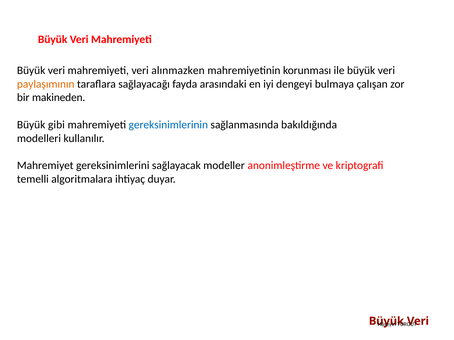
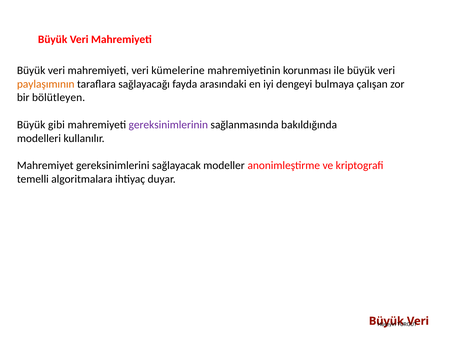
alınmazken: alınmazken -> kümelerine (178, 70)
makineden: makineden -> bölütleyen (59, 98)
gereksinimlerinin colour: blue -> purple (168, 125)
